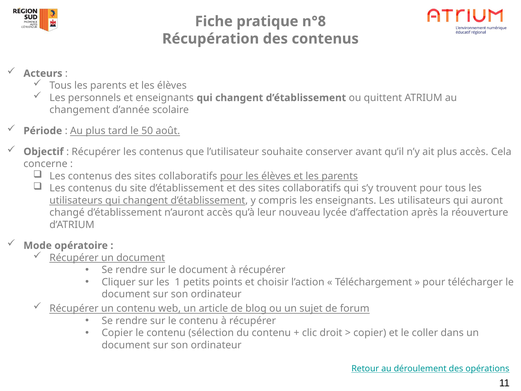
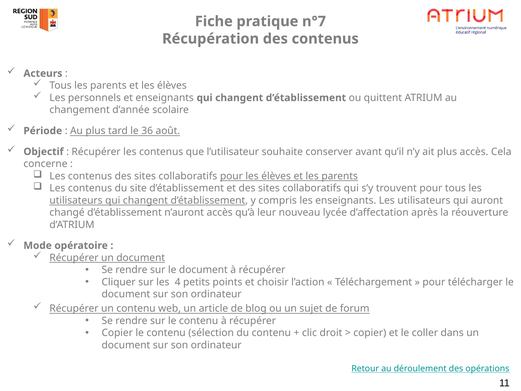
n°8: n°8 -> n°7 (314, 21)
50: 50 -> 36 (147, 131)
1: 1 -> 4 (178, 282)
